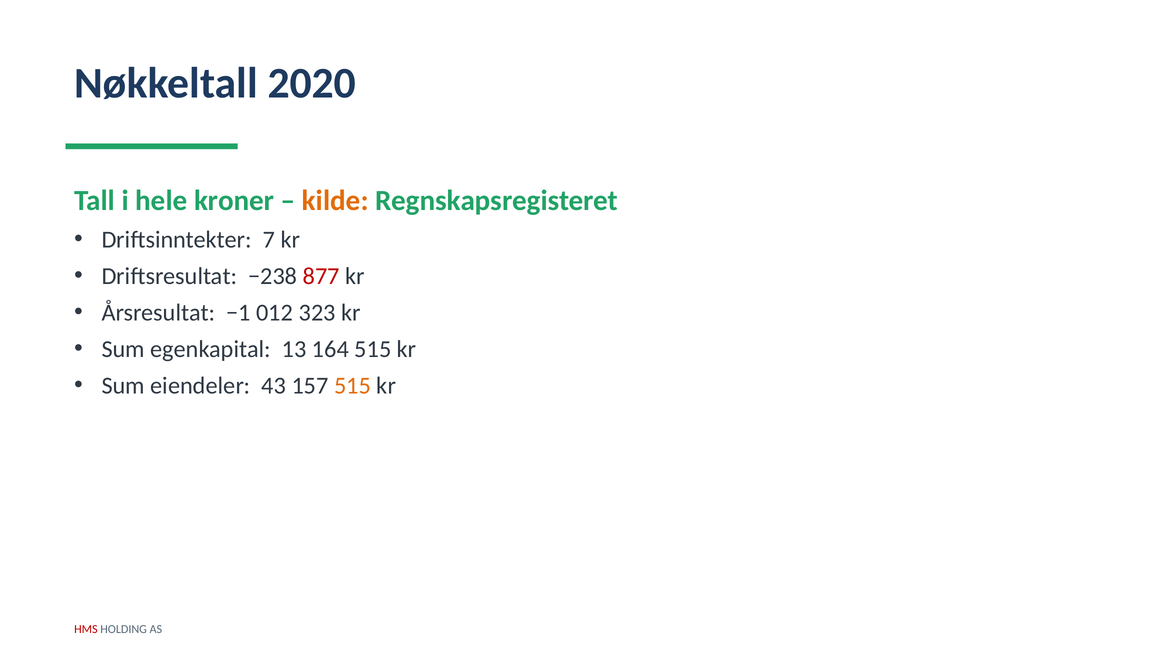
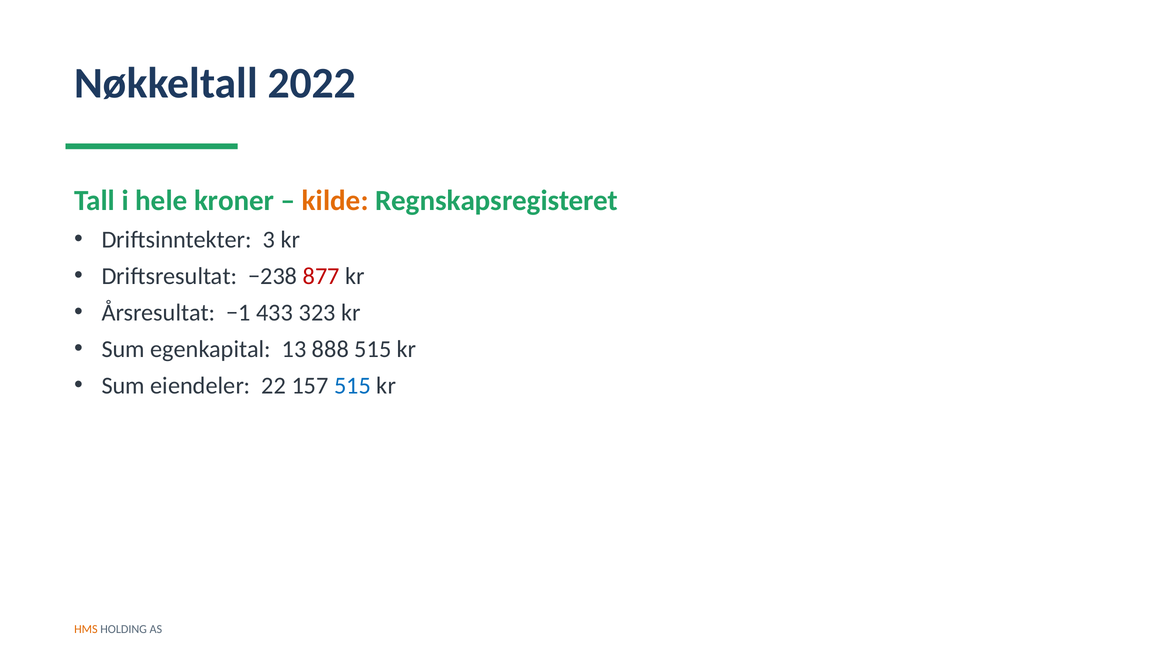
2020: 2020 -> 2022 (312, 83)
7: 7 -> 3 (269, 240)
012: 012 -> 433 (275, 313)
164: 164 -> 888 (330, 349)
43: 43 -> 22 (274, 386)
515 colour: orange -> blue (353, 386)
HMS colour: red -> orange (86, 629)
